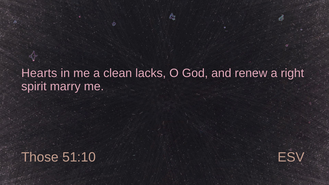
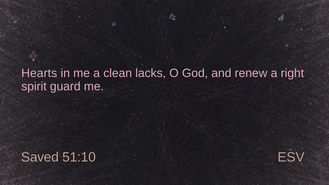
marry: marry -> guard (65, 87)
Those: Those -> Saved (40, 157)
